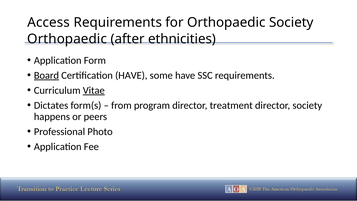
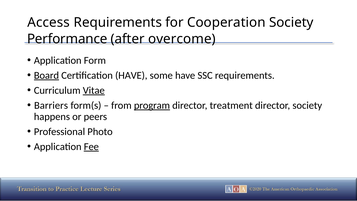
for Orthopaedic: Orthopaedic -> Cooperation (226, 22)
Orthopaedic: Orthopaedic -> Performance (67, 39)
ethnicities: ethnicities -> overcome (182, 39)
Dictates: Dictates -> Barriers (51, 105)
program underline: none -> present (152, 105)
Fee underline: none -> present (91, 146)
